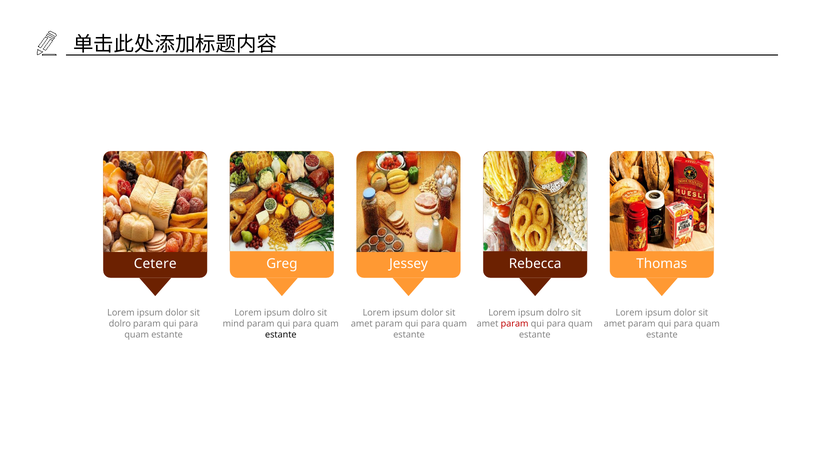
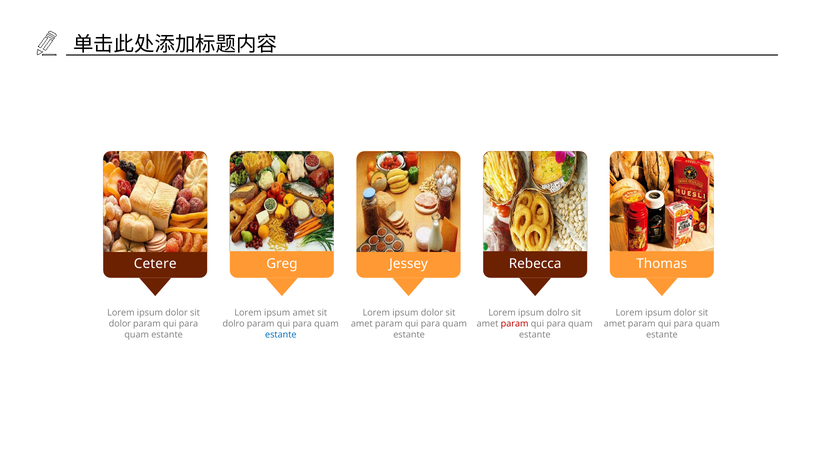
dolro: dolro -> amet (304, 313)
dolro: dolro -> dolor (120, 324)
mind: mind -> dolro (234, 324)
estante colour: black -> blue (281, 335)
